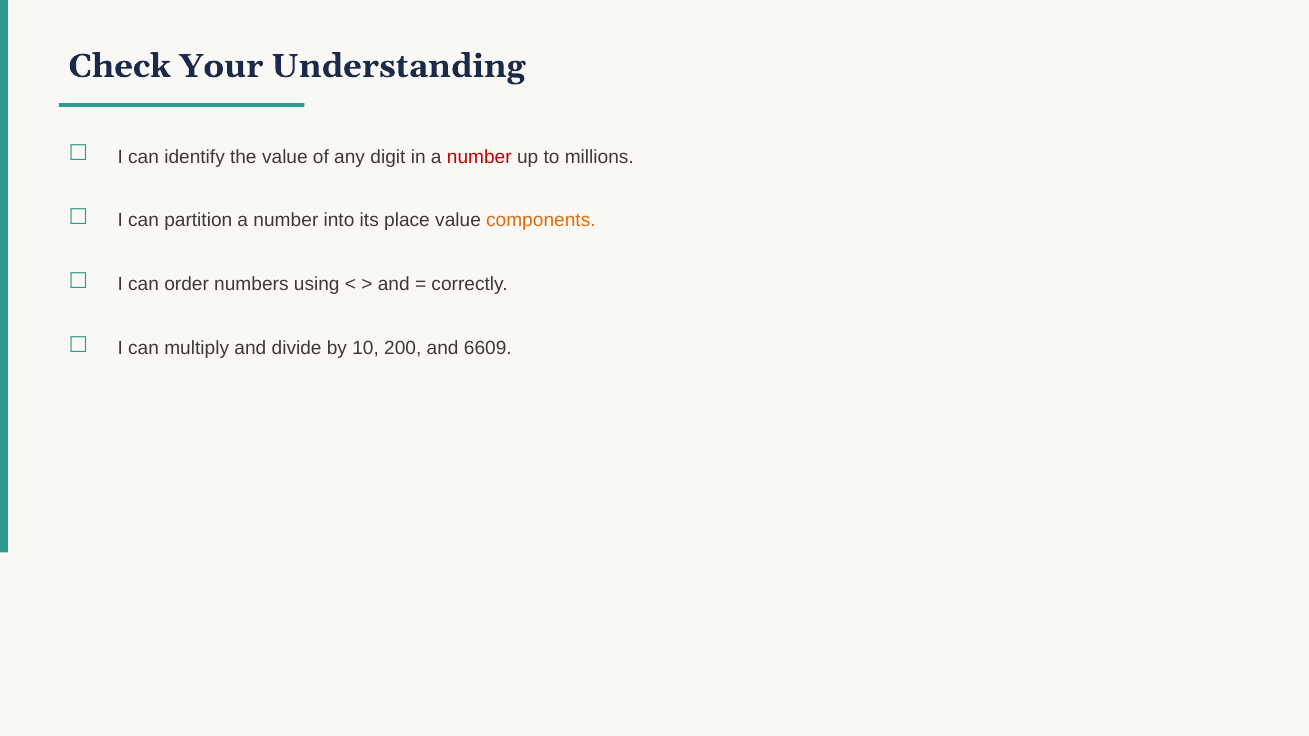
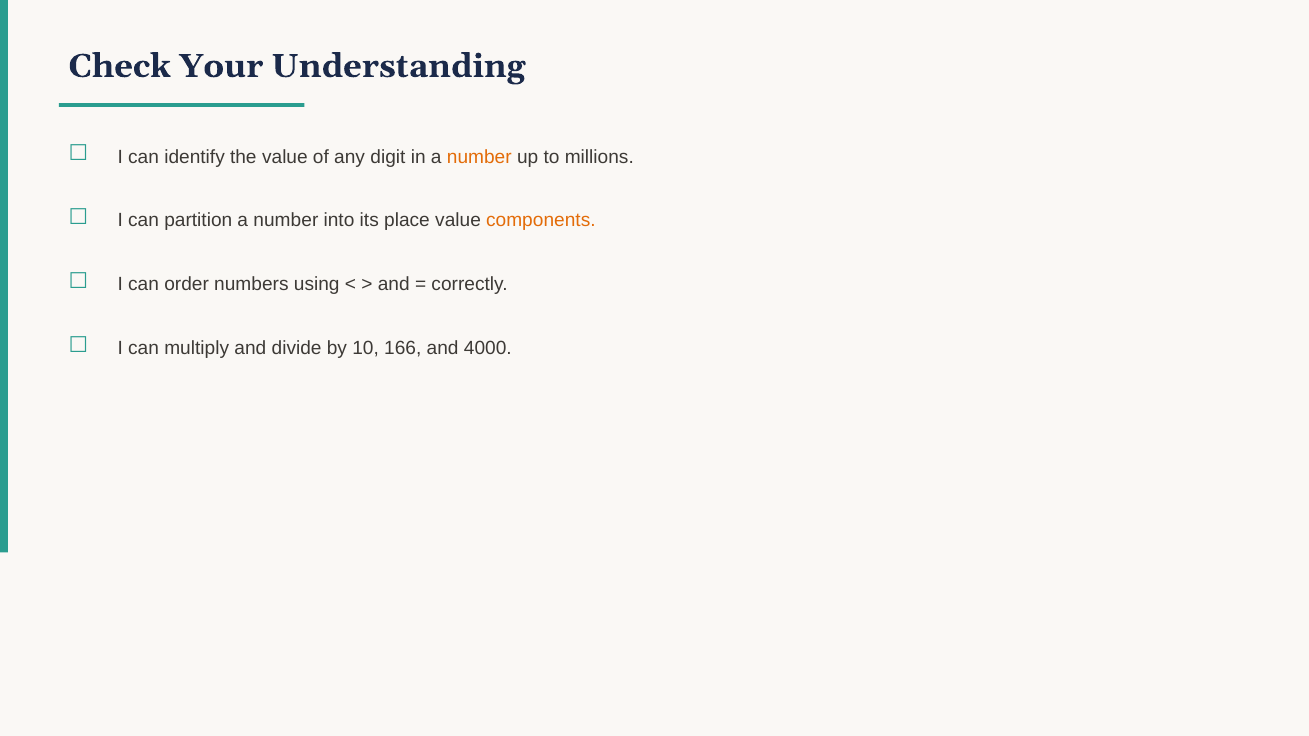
number colour: red -> orange (479, 157)
200: 200 -> 166 (403, 348)
6609: 6609 -> 4000 (488, 348)
